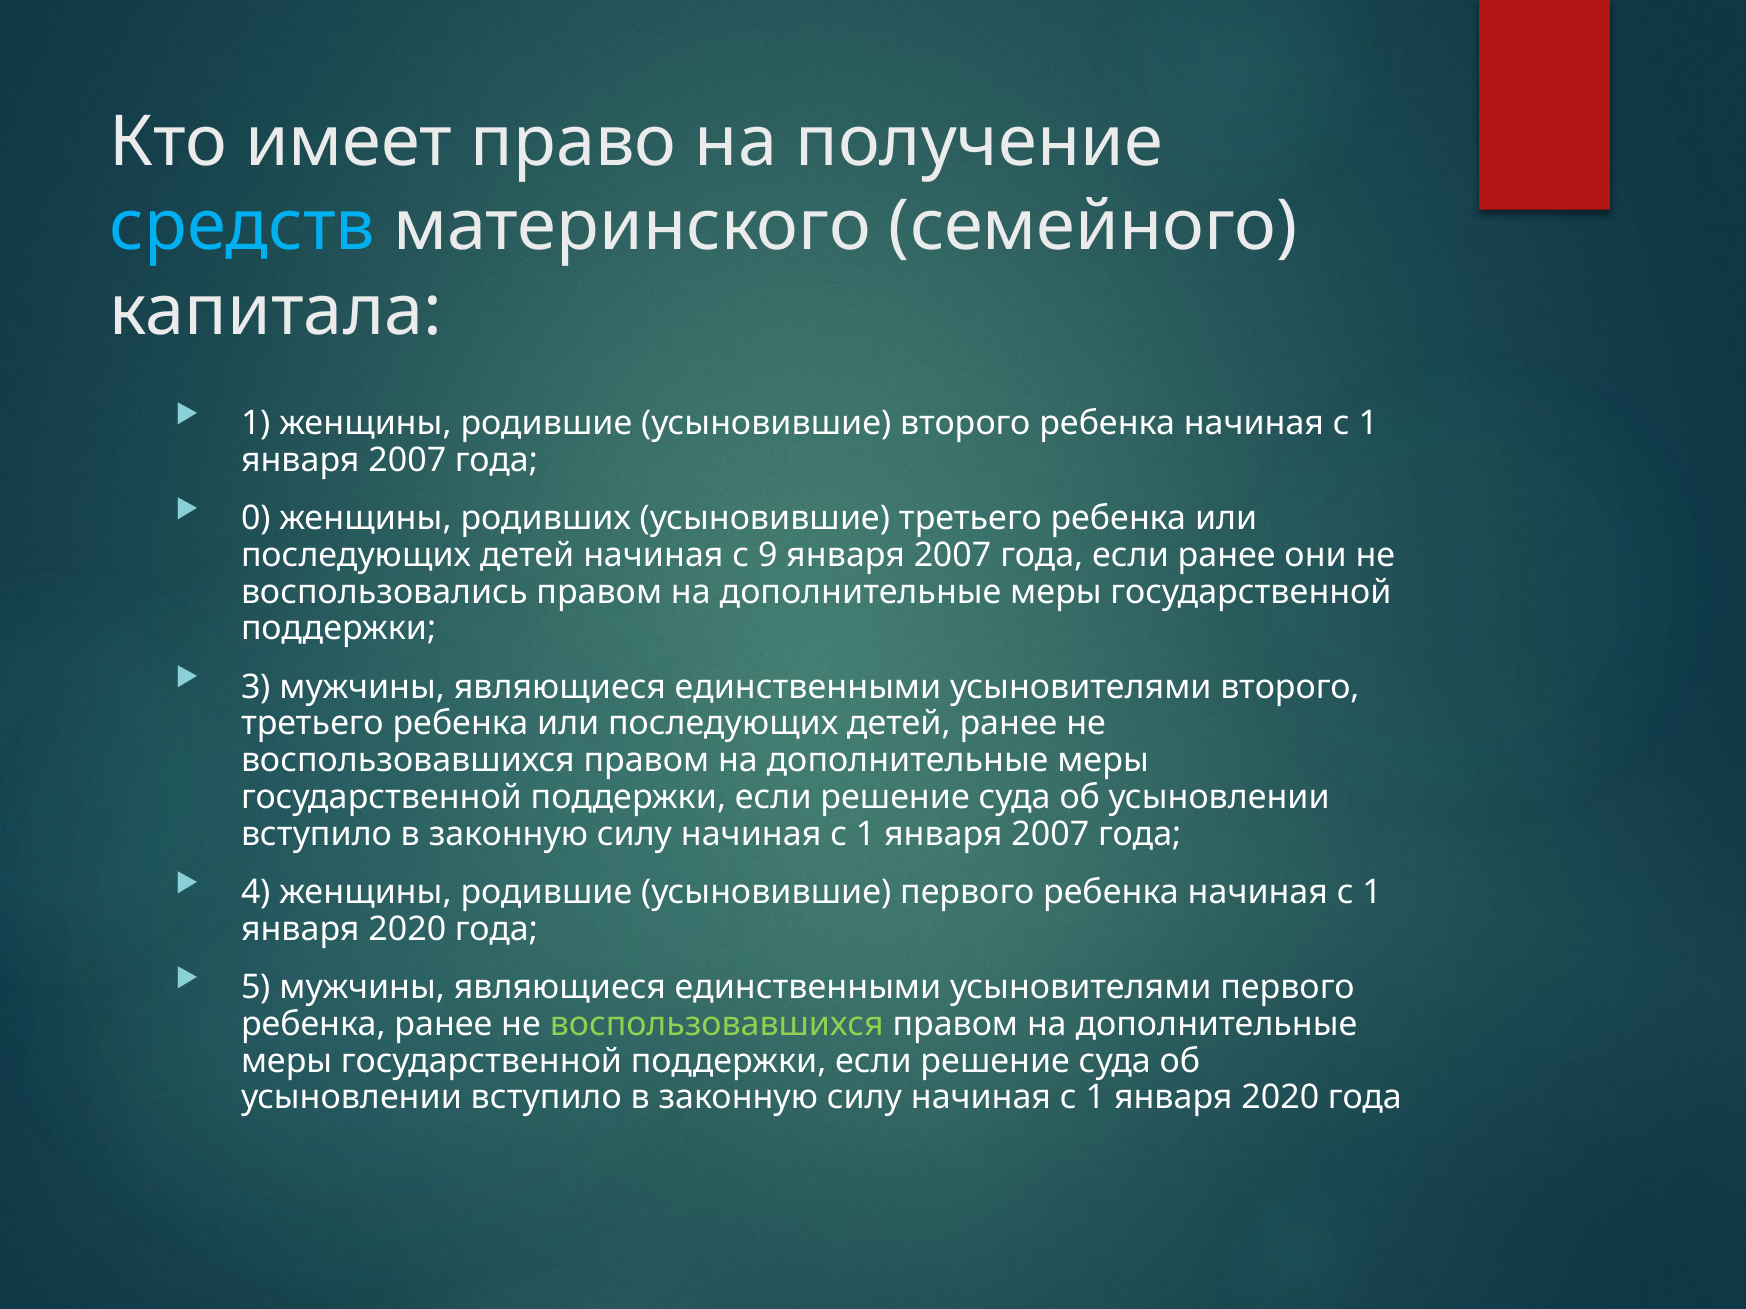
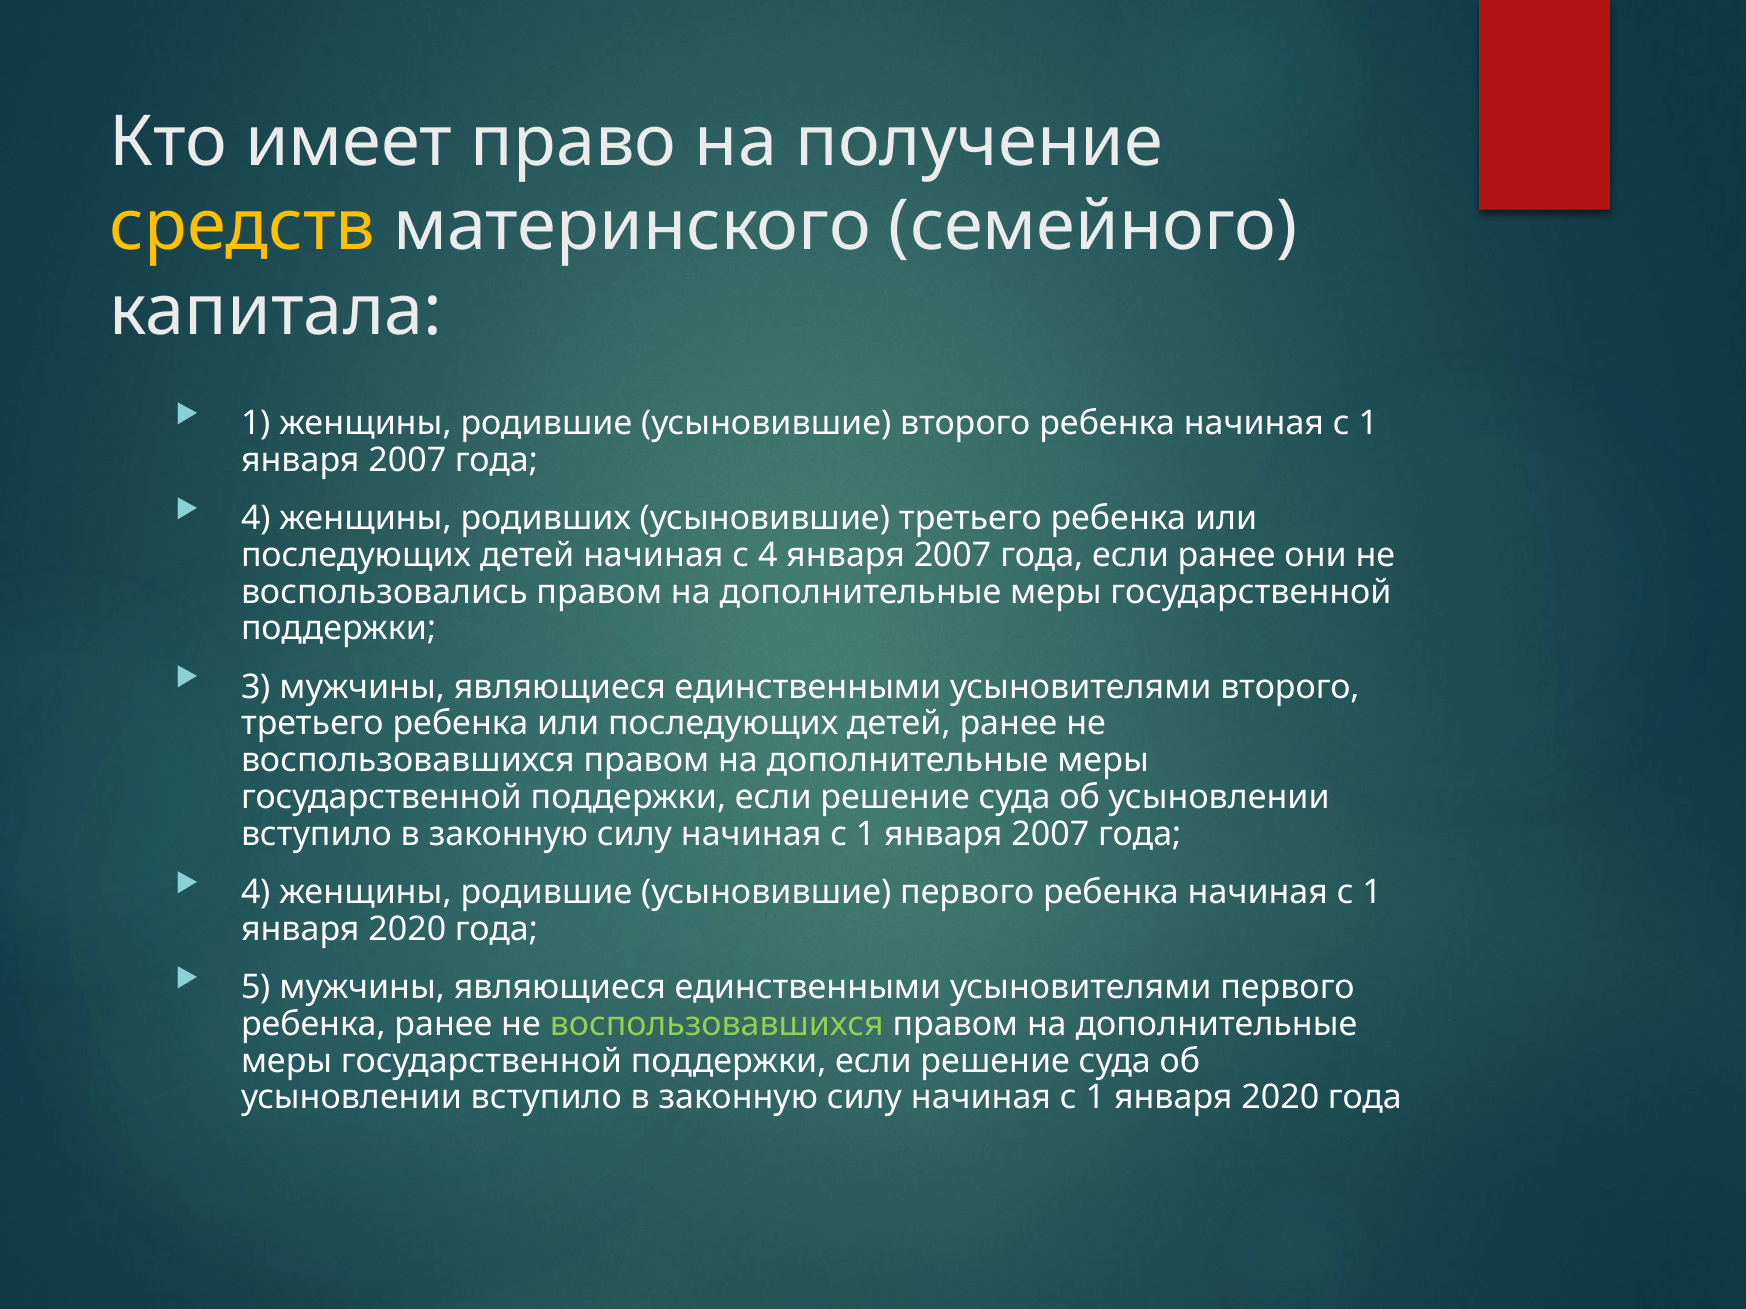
средств colour: light blue -> yellow (243, 227)
0: 0 -> 4 (256, 519)
с 9: 9 -> 4 (768, 555)
